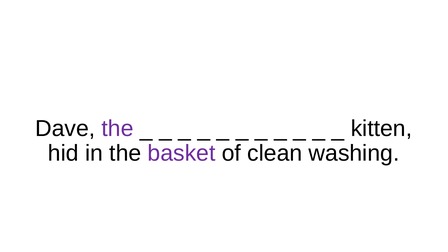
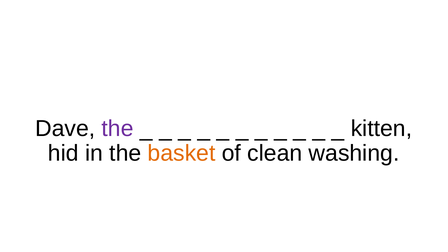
basket colour: purple -> orange (182, 153)
